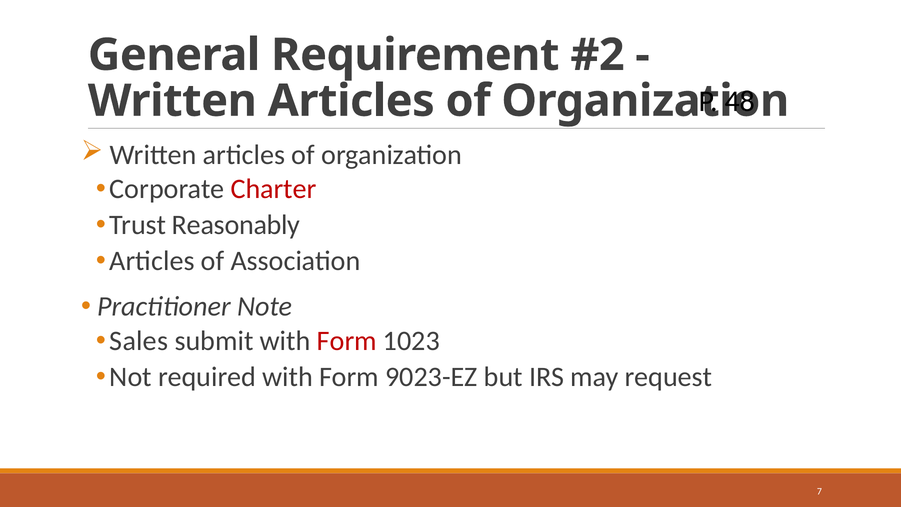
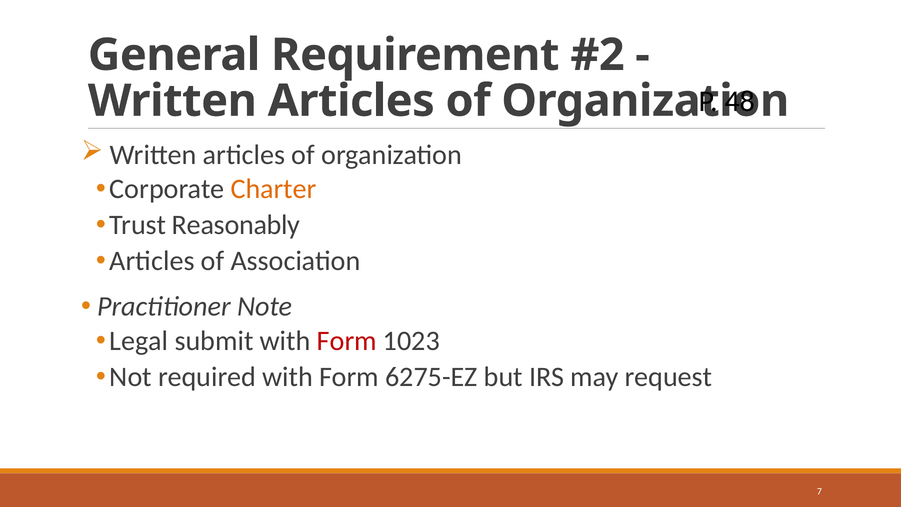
Charter colour: red -> orange (274, 189)
Sales: Sales -> Legal (139, 341)
9023-EZ: 9023-EZ -> 6275-EZ (431, 377)
